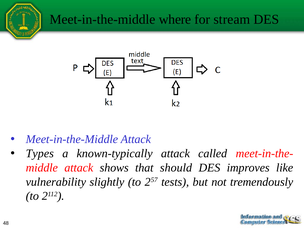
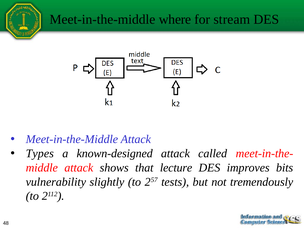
known-typically: known-typically -> known-designed (115, 153)
should: should -> lecture (176, 168)
like: like -> bits (285, 168)
